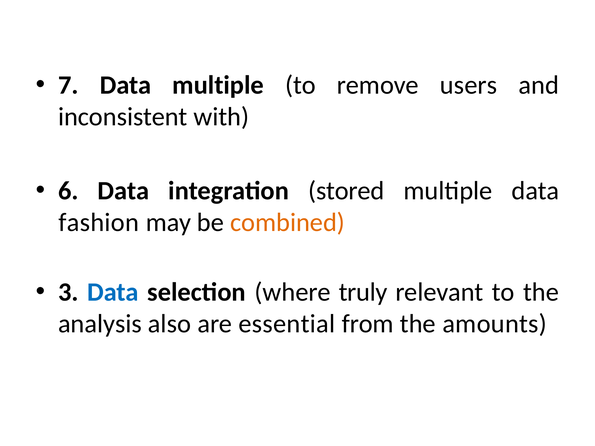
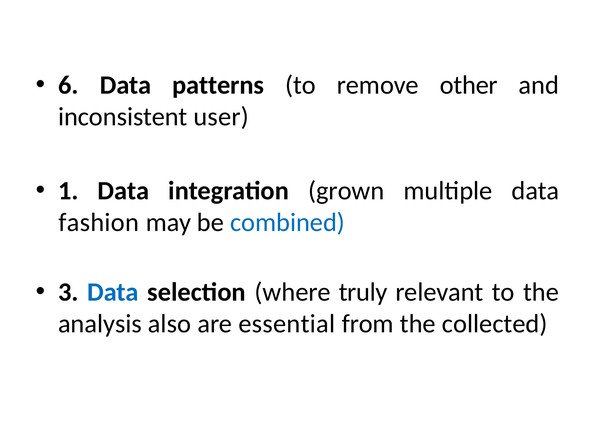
7: 7 -> 6 (68, 85)
Data multiple: multiple -> patterns (218, 85)
users: users -> other (469, 85)
with: with -> user (221, 117)
6: 6 -> 1 (68, 191)
stored: stored -> grown (346, 191)
combined colour: orange -> blue (288, 223)
amounts: amounts -> collected (495, 324)
